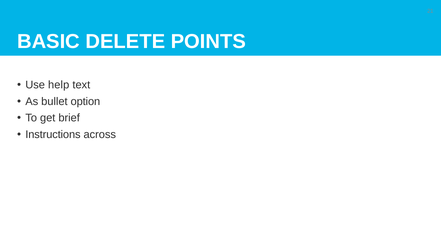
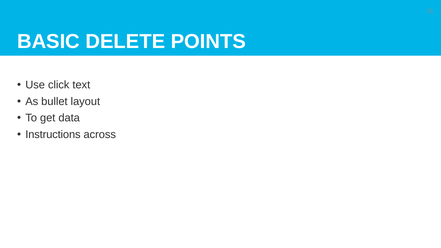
help: help -> click (59, 85)
option: option -> layout (85, 102)
brief: brief -> data (69, 118)
